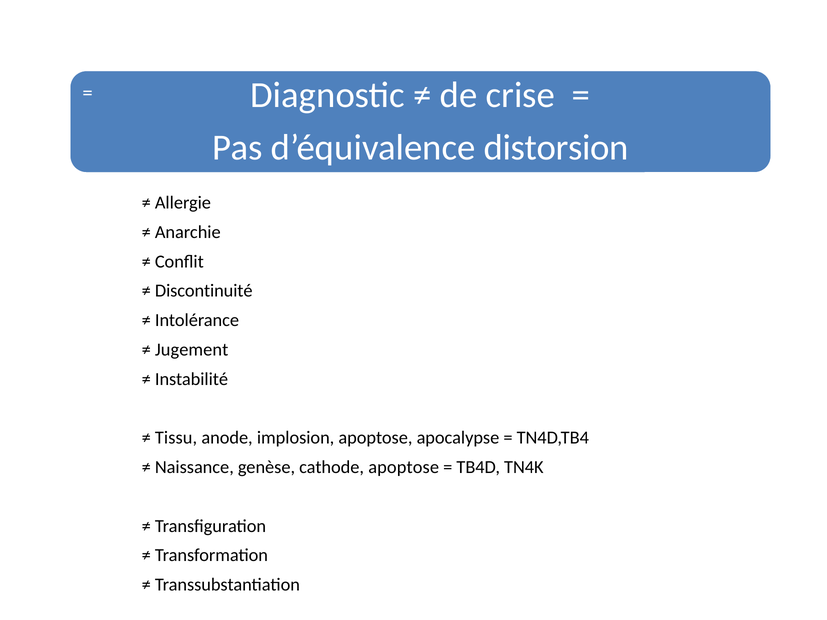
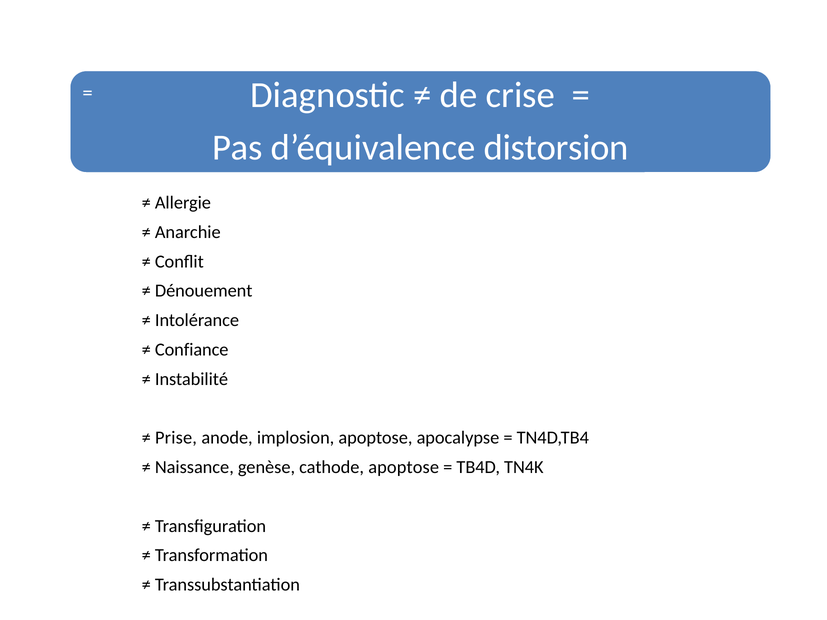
Discontinuité: Discontinuité -> Dénouement (204, 291)
Jugement: Jugement -> Confiance (192, 350)
Tissu: Tissu -> Prise (176, 438)
